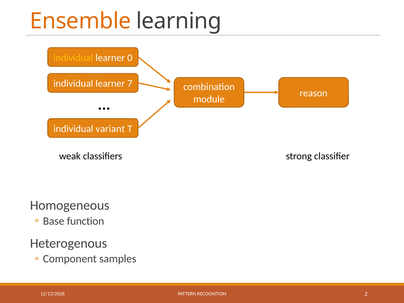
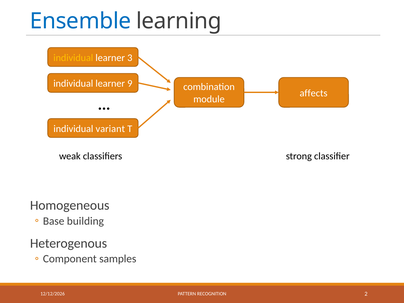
Ensemble colour: orange -> blue (81, 21)
0: 0 -> 3 (130, 58)
7: 7 -> 9 (130, 84)
reason: reason -> affects (314, 93)
function: function -> building (85, 221)
